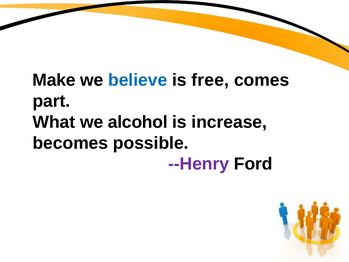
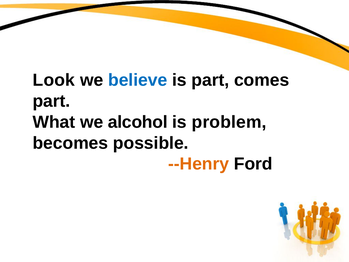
Make: Make -> Look (54, 80)
is free: free -> part (210, 80)
increase: increase -> problem (229, 122)
--Henry colour: purple -> orange (199, 164)
